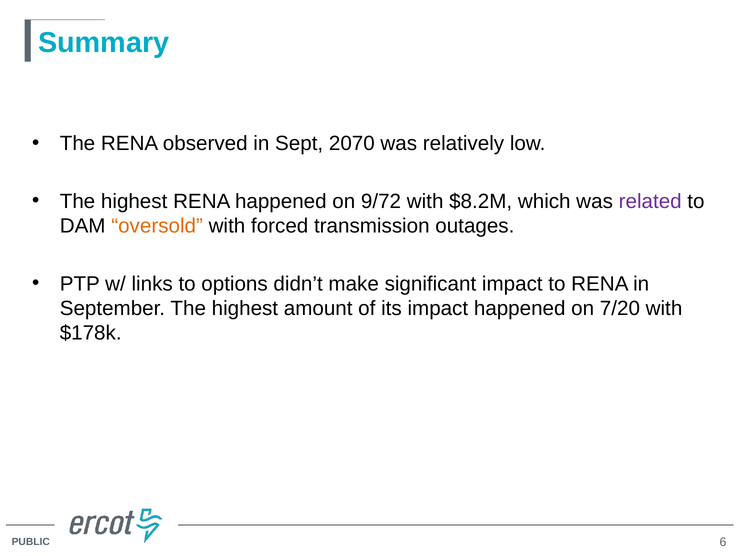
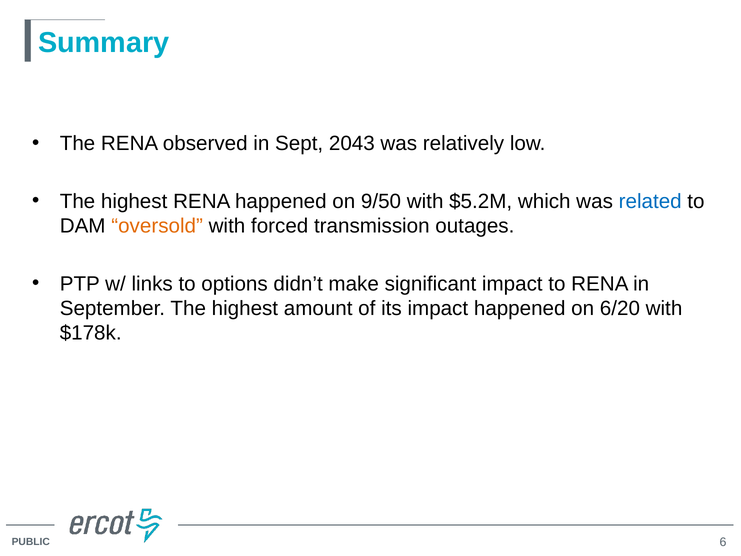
2070: 2070 -> 2043 (352, 144)
9/72: 9/72 -> 9/50 (381, 201)
$8.2M: $8.2M -> $5.2M (481, 201)
related colour: purple -> blue (650, 201)
7/20: 7/20 -> 6/20 (620, 308)
